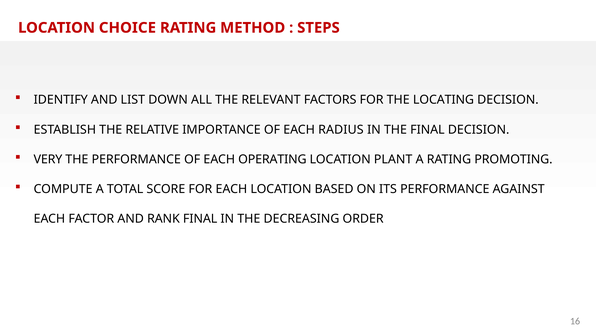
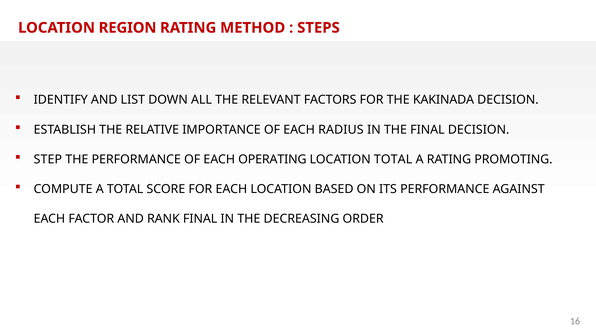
CHOICE: CHOICE -> REGION (128, 28)
LOCATING: LOCATING -> KAKINADA (444, 100)
VERY: VERY -> STEP (48, 159)
LOCATION PLANT: PLANT -> TOTAL (393, 159)
